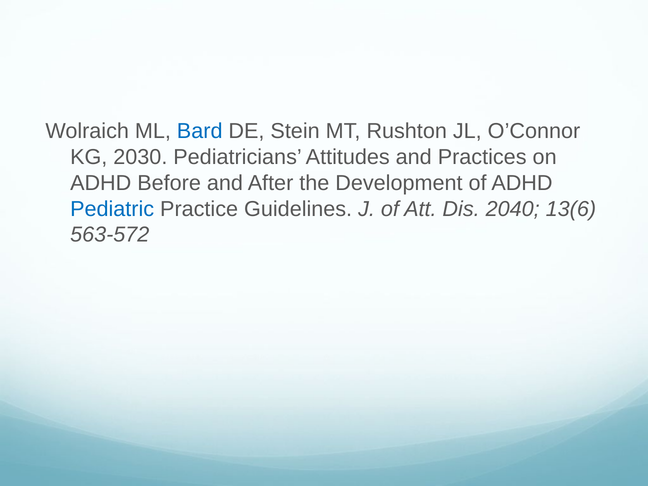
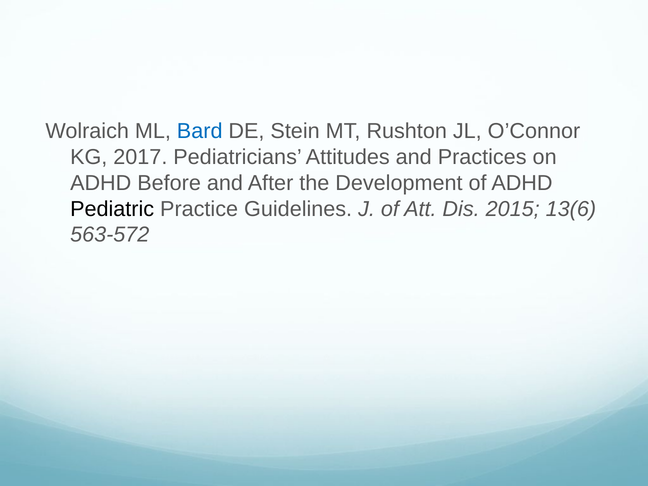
2030: 2030 -> 2017 (140, 157)
Pediatric colour: blue -> black (112, 209)
2040: 2040 -> 2015 (513, 209)
